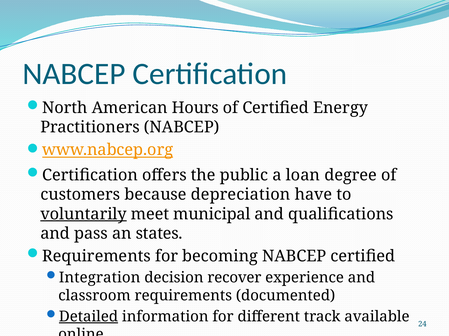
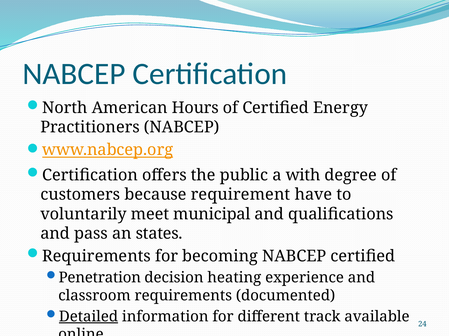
loan: loan -> with (303, 176)
depreciation: depreciation -> requirement (241, 195)
voluntarily underline: present -> none (84, 215)
Integration: Integration -> Penetration (100, 278)
recover: recover -> heating (234, 278)
